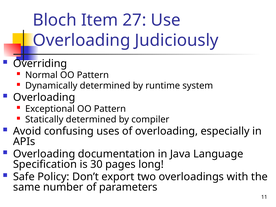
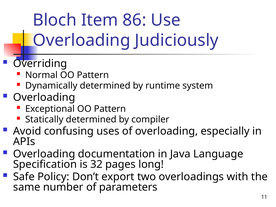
27: 27 -> 86 (134, 20)
30: 30 -> 32 (96, 164)
